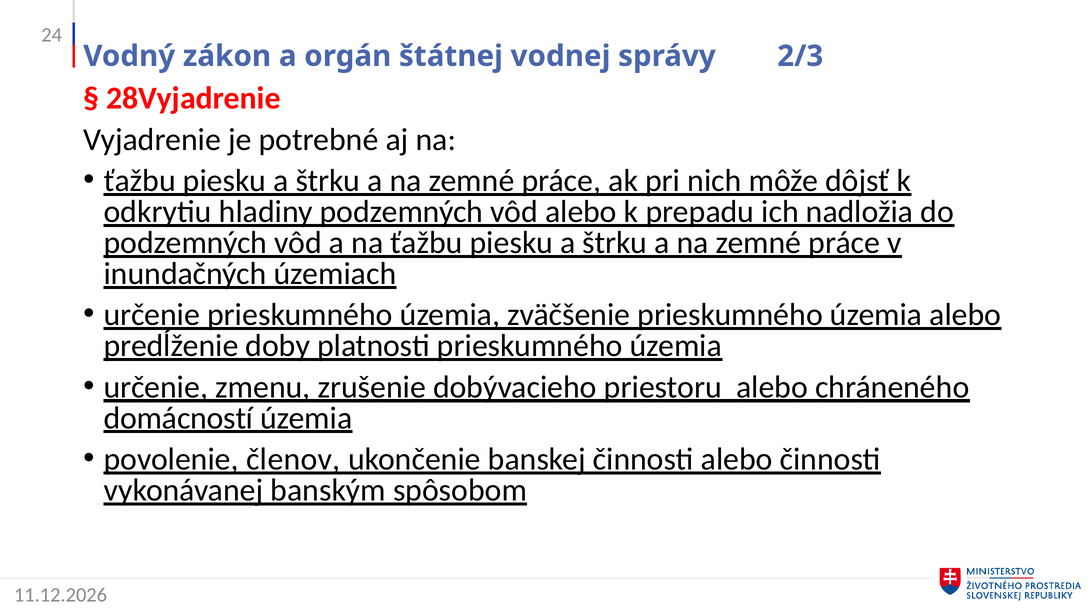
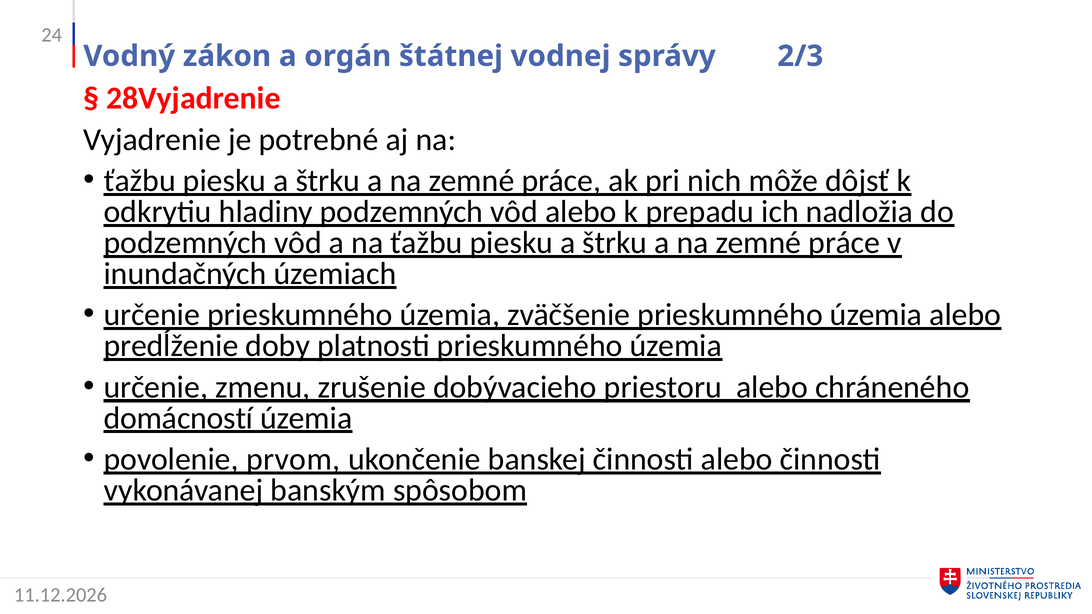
členov: členov -> prvom (293, 459)
